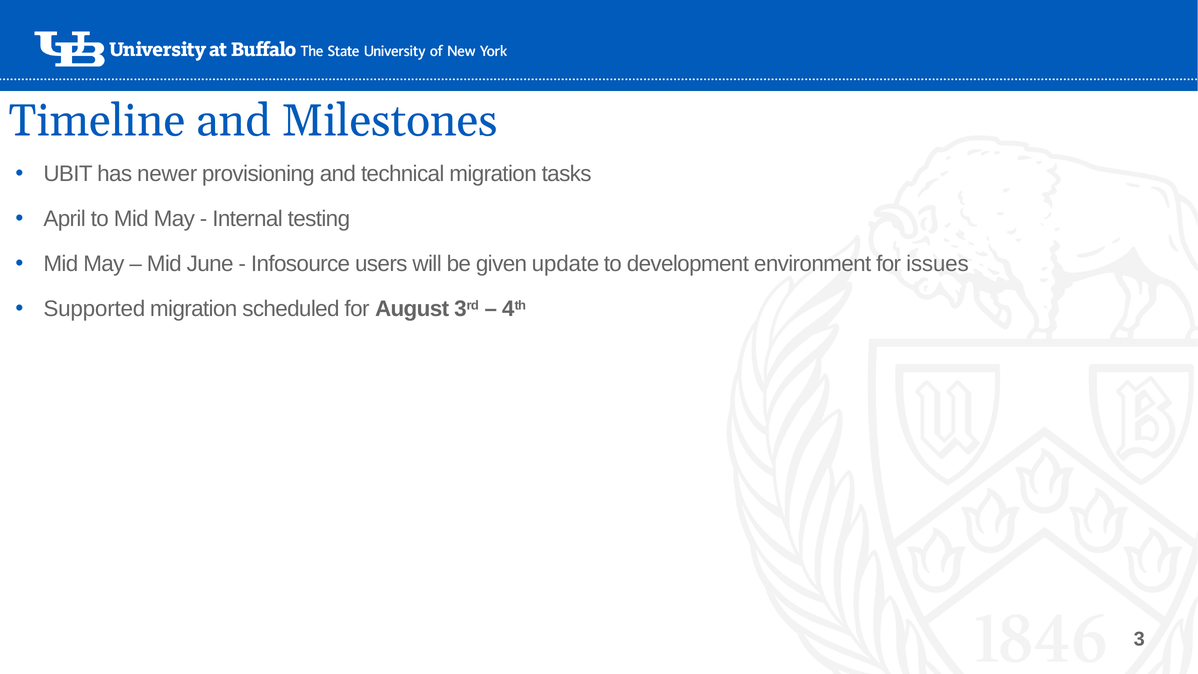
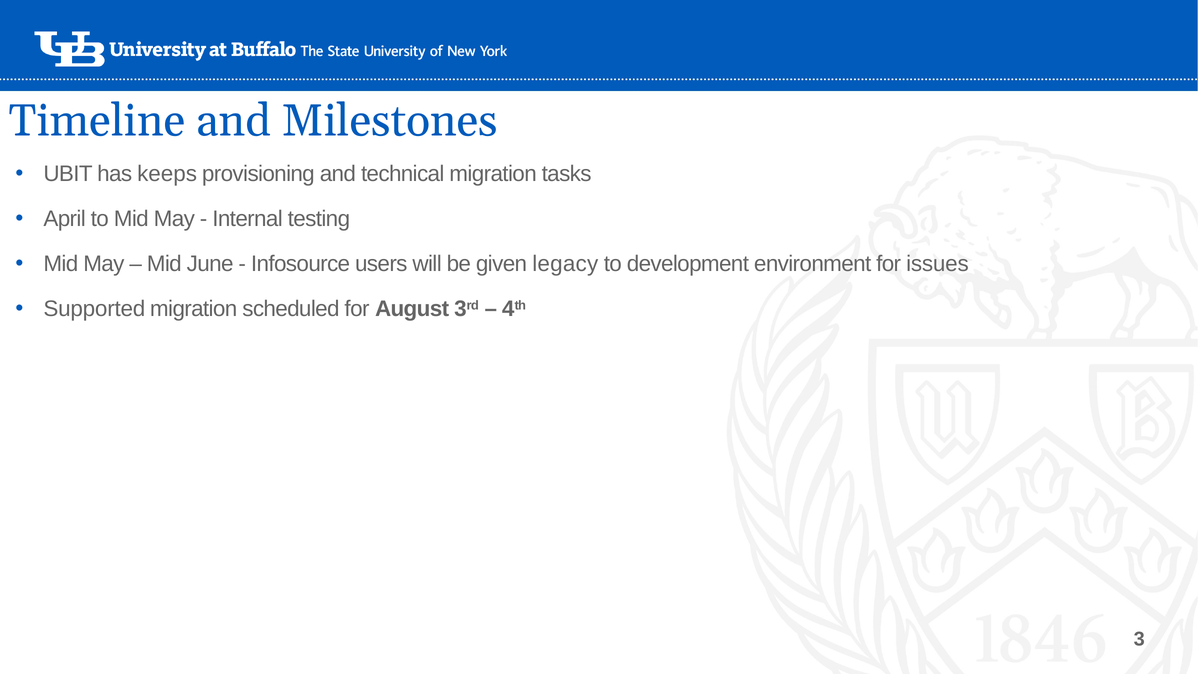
newer: newer -> keeps (167, 174)
update: update -> legacy (565, 264)
